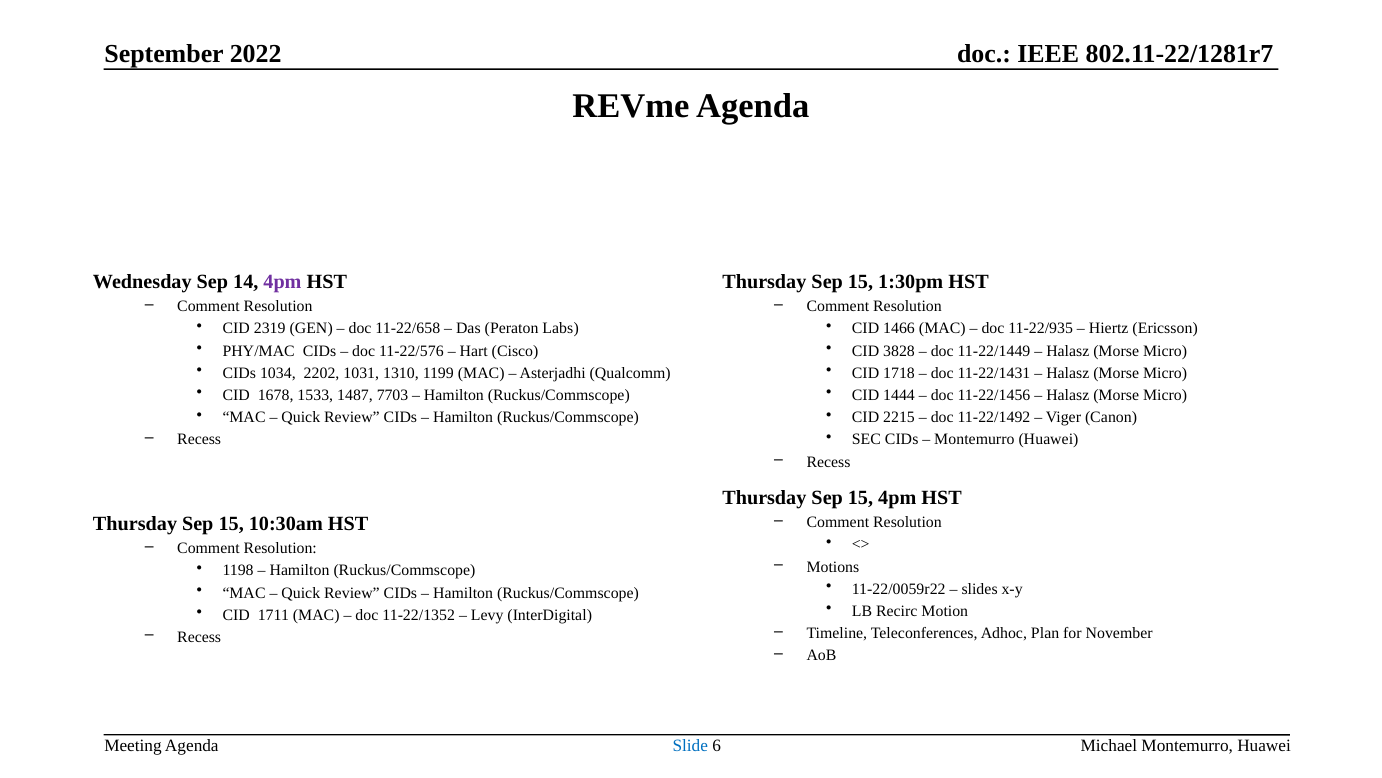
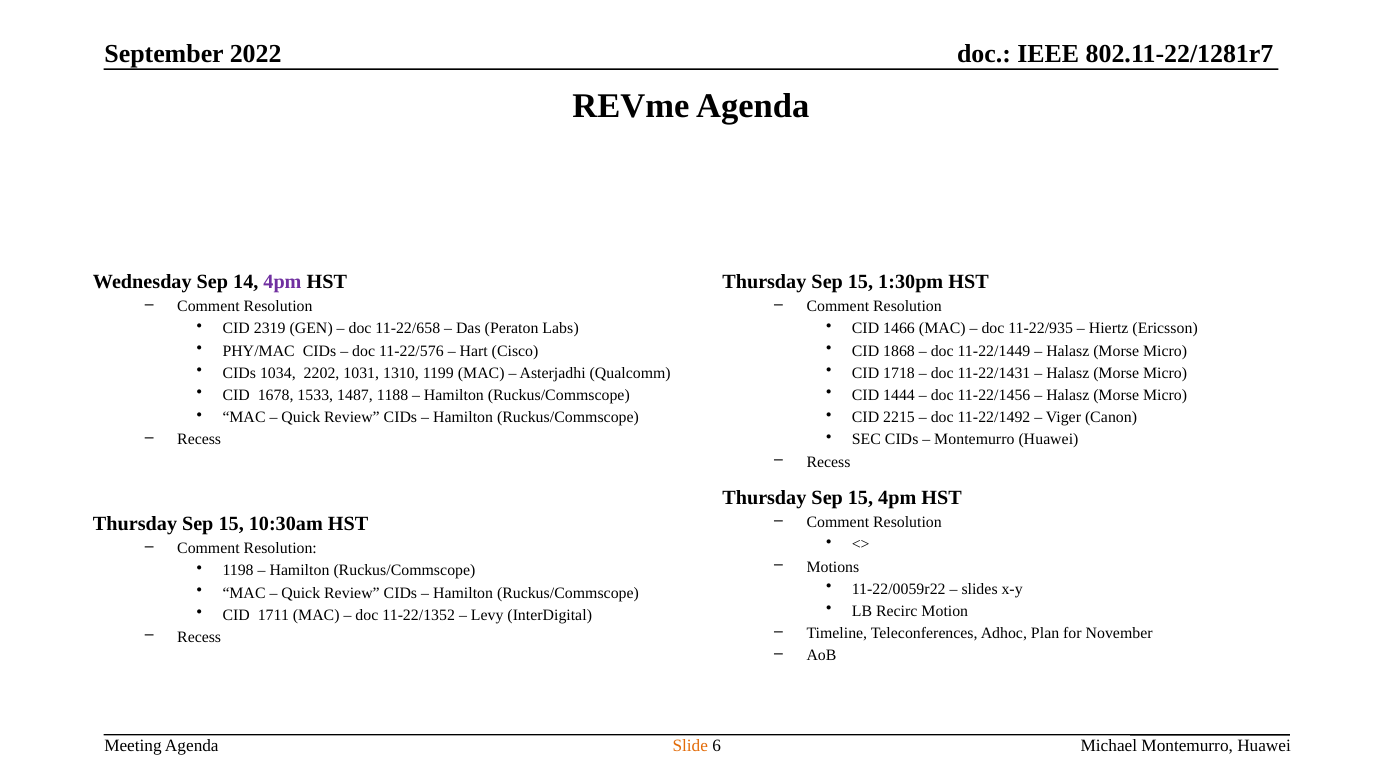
3828: 3828 -> 1868 (899, 350)
7703: 7703 -> 1188 (393, 395)
Slide colour: blue -> orange (690, 746)
